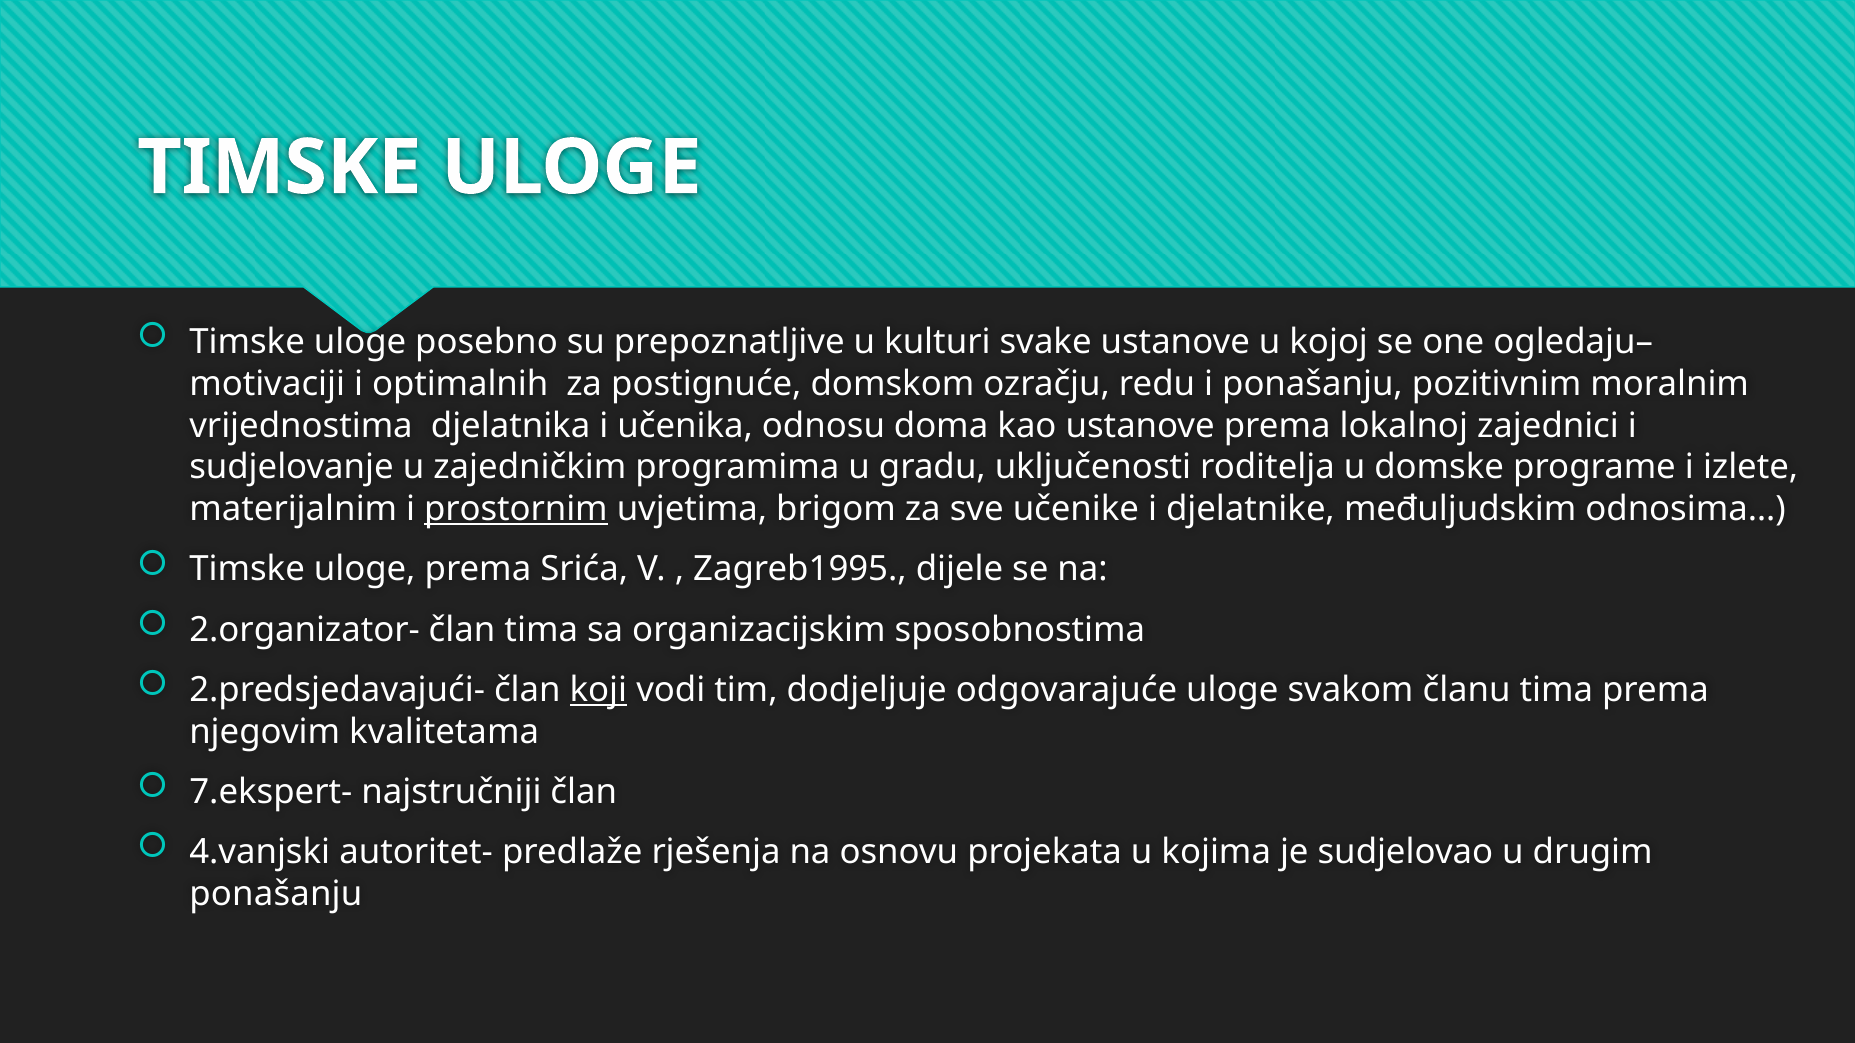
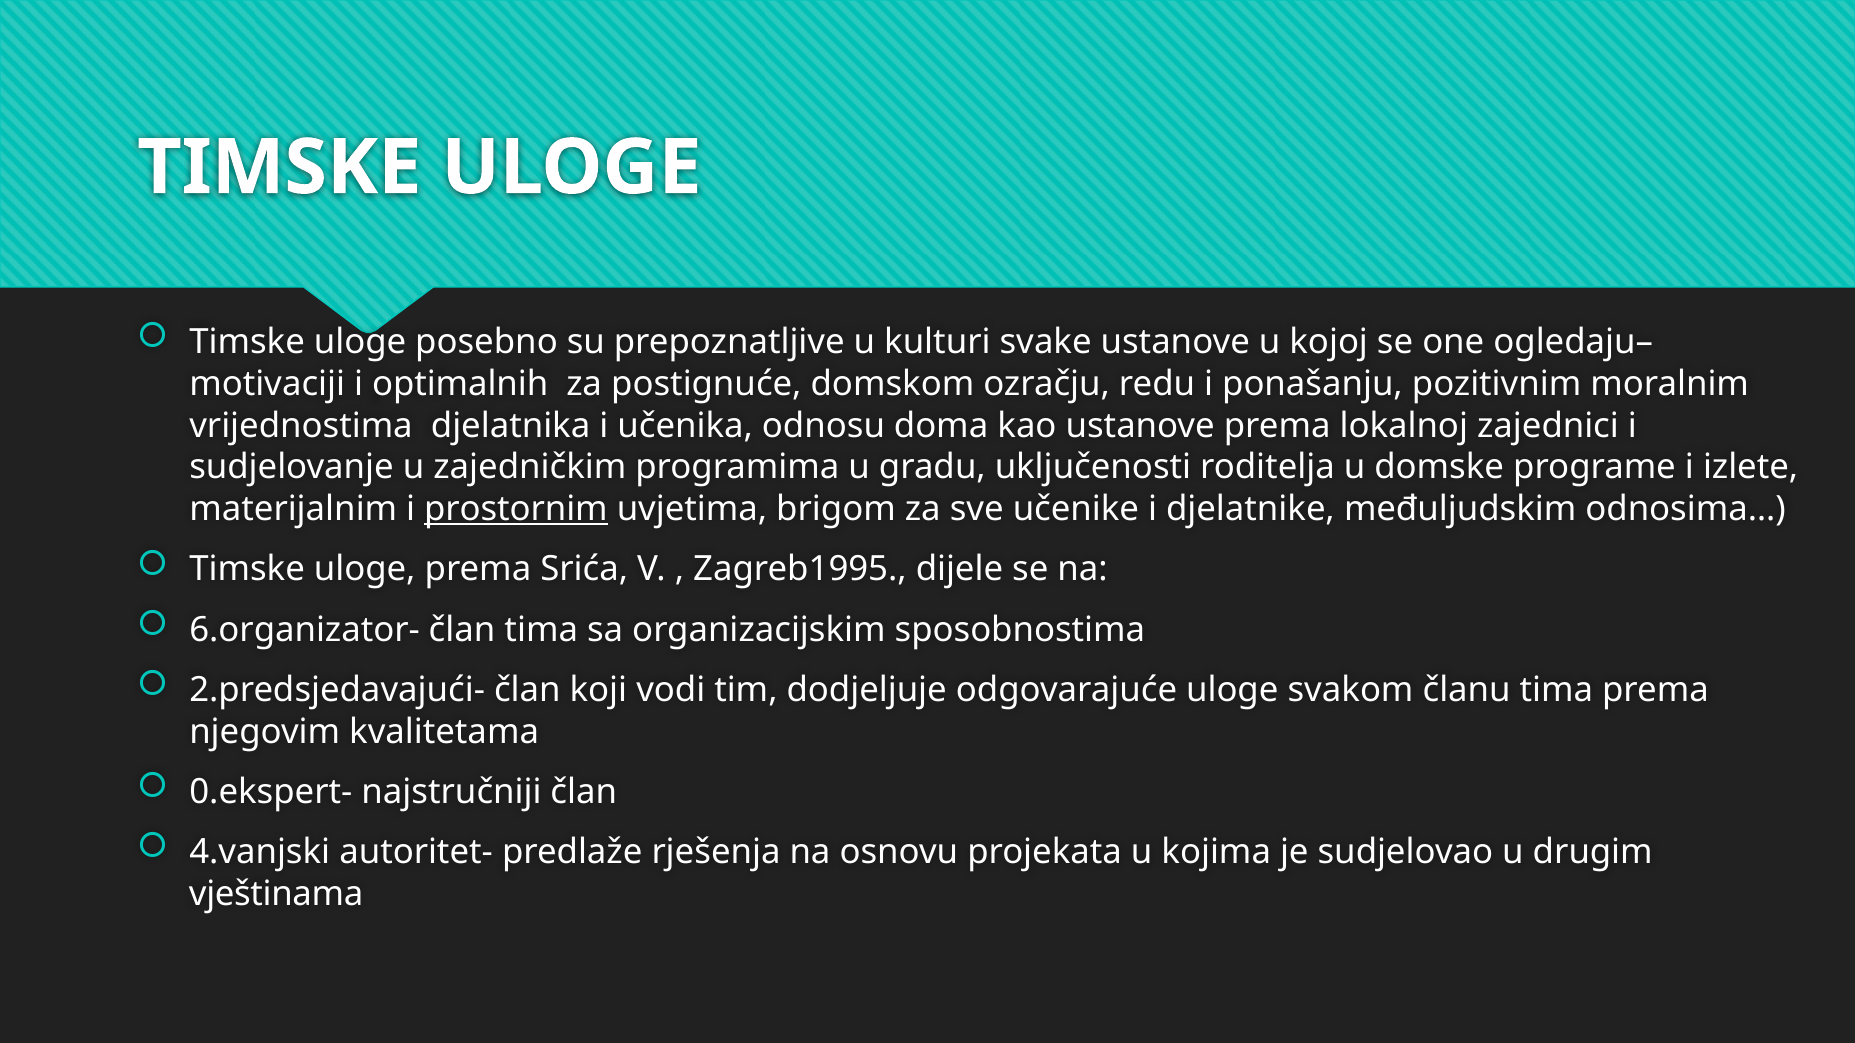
2.organizator-: 2.organizator- -> 6.organizator- (305, 630)
koji underline: present -> none (598, 690)
7.ekspert-: 7.ekspert- -> 0.ekspert- (271, 792)
ponašanju: ponašanju -> vještinama (276, 894)
